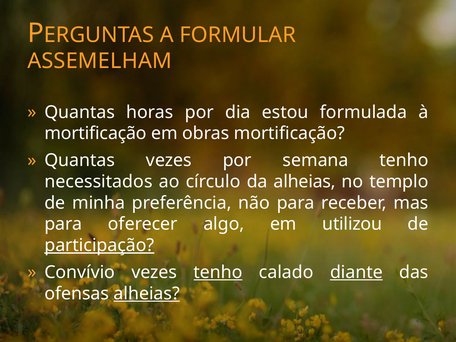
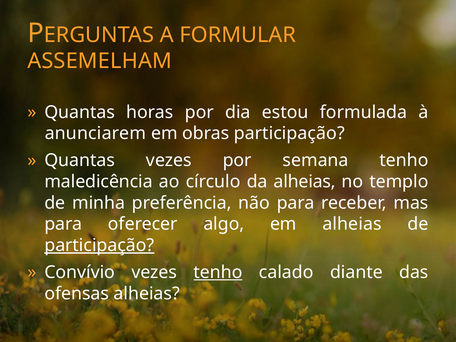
mortificação: mortificação -> anunciarem (95, 133)
obras mortificação: mortificação -> participação (289, 133)
necessitados: necessitados -> maledicência (99, 182)
em utilizou: utilizou -> alheias (352, 224)
diante underline: present -> none (356, 272)
alheias underline: present -> none (147, 294)
